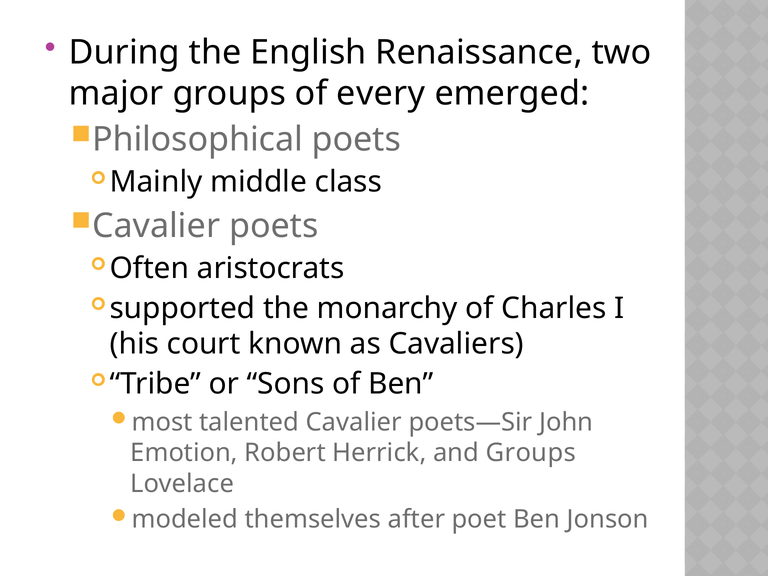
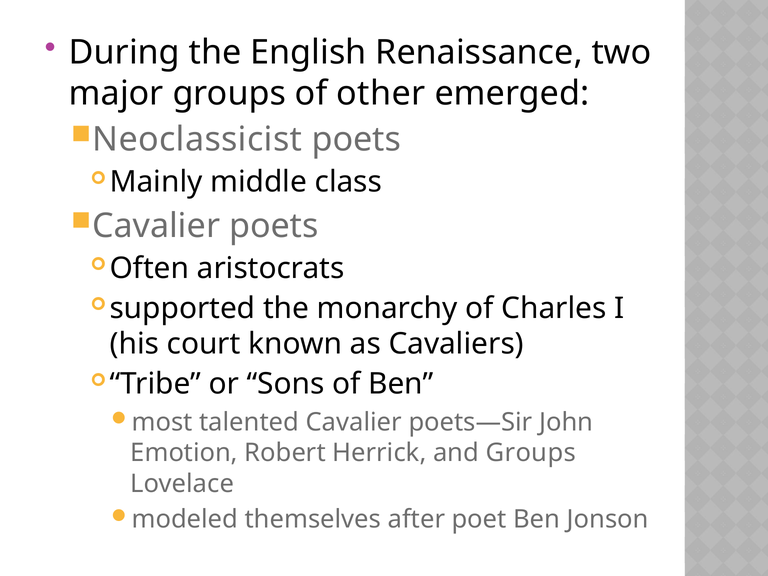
every: every -> other (381, 93)
Philosophical: Philosophical -> Neoclassicist (197, 140)
